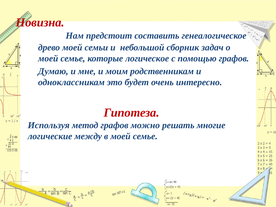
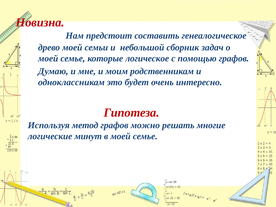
между: между -> минут (88, 136)
